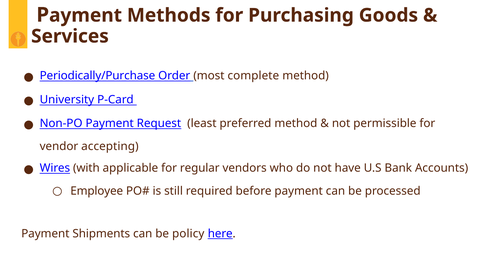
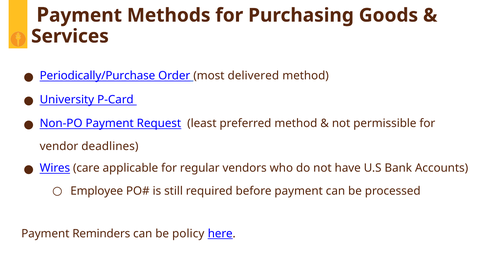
complete: complete -> delivered (253, 76)
accepting: accepting -> deadlines (110, 146)
with: with -> care (86, 168)
Shipments: Shipments -> Reminders (101, 234)
